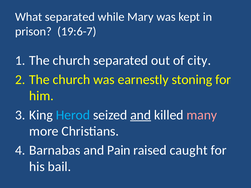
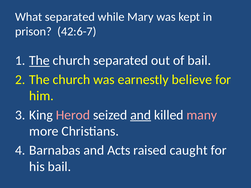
19:6-7: 19:6-7 -> 42:6-7 (77, 32)
The underline: none -> present (39, 61)
of city: city -> bail (199, 61)
stoning: stoning -> believe (192, 80)
Herod colour: light blue -> pink (73, 115)
Pain: Pain -> Acts (119, 151)
